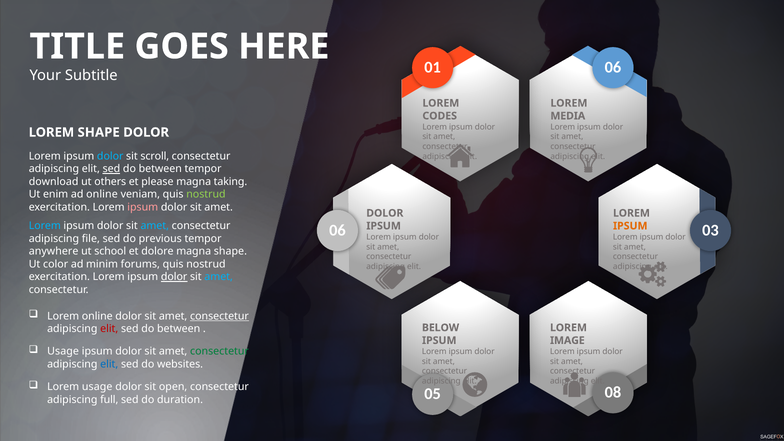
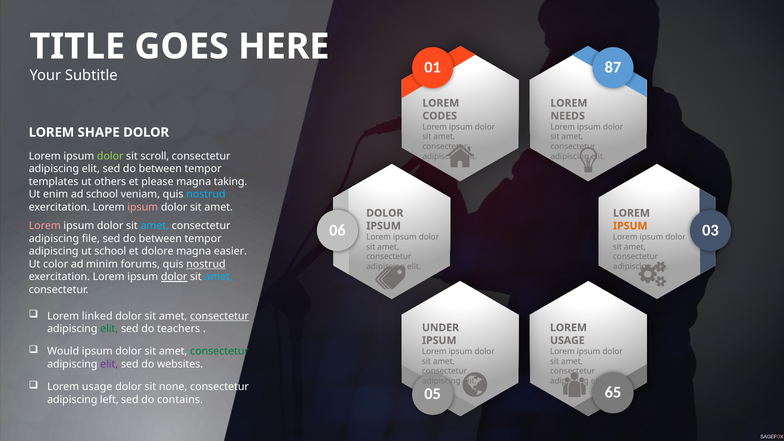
01 06: 06 -> 87 (613, 67)
MEDIA: MEDIA -> NEEDS (568, 116)
dolor colour: light blue -> light green (110, 156)
sed underline: present -> none (111, 169)
download: download -> templates (54, 182)
ad online: online -> school (102, 194)
nostrud colour: light green -> light blue (206, 194)
Lorem colour: light blue -> pink (45, 226)
previous: previous -> between (160, 239)
anywhere: anywhere -> adipiscing (54, 251)
magna shape: shape -> easier (230, 251)
nostrud underline: none -> present (206, 264)
Lorem online: online -> linked (97, 316)
elit colour: red -> green (109, 329)
between: between -> teachers (179, 329)
BELOW: BELOW -> UNDER (440, 328)
IMAGE: IMAGE -> USAGE (567, 340)
Usage: Usage -> Would (63, 351)
elit colour: blue -> purple (109, 364)
open: open -> none (173, 387)
08: 08 -> 65 (613, 392)
full: full -> left (109, 400)
duration: duration -> contains (180, 400)
